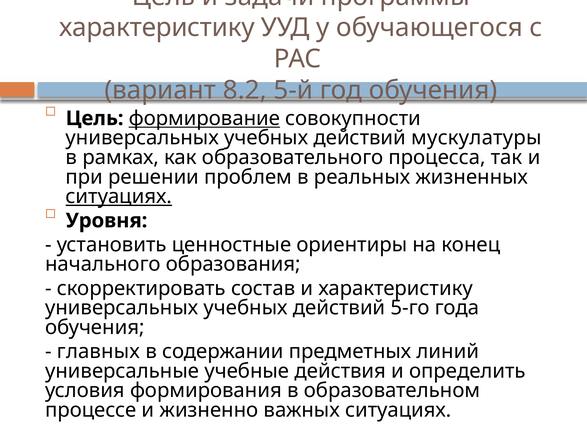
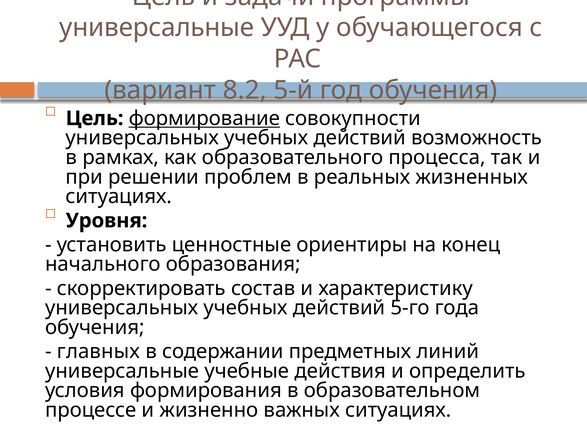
характеристику: характеристику -> универсальные (157, 28)
мускулатуры: мускулатуры -> возможность (477, 138)
ситуациях underline: present -> none (119, 197)
